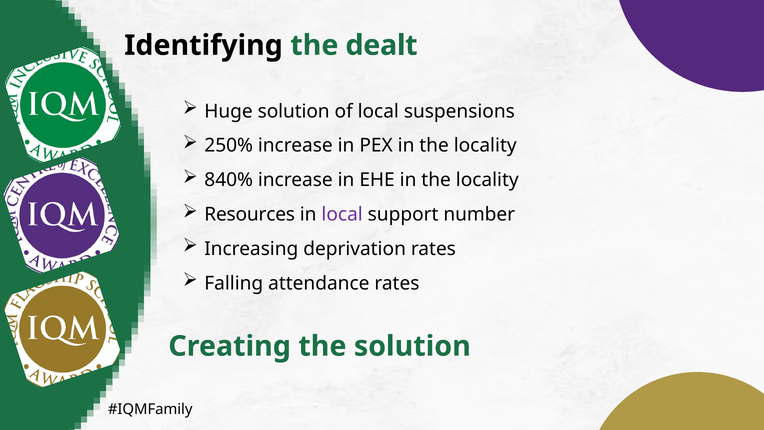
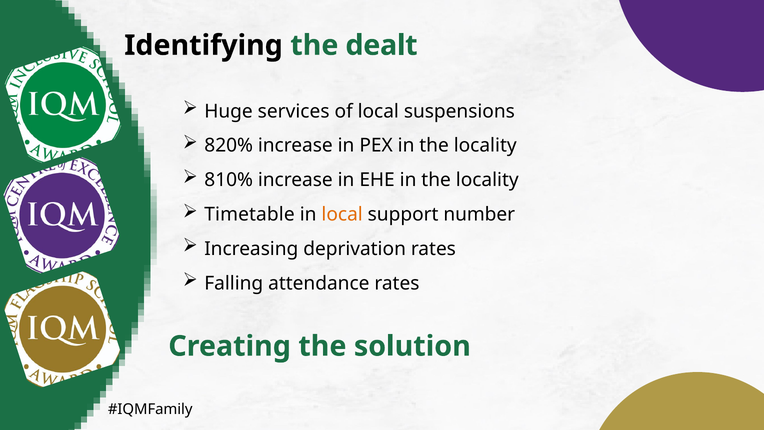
Huge solution: solution -> services (294, 111)
250%: 250% -> 820% (229, 146)
840%: 840% -> 810% (229, 180)
Resources: Resources -> Timetable (250, 214)
local colour: purple -> orange (342, 214)
